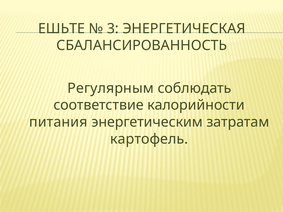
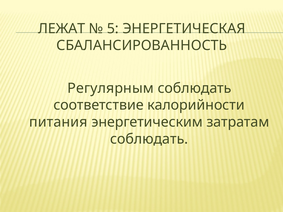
ЕШЬТЕ: ЕШЬТЕ -> ЛЕЖАТ (62, 29)
3: 3 -> 5 (113, 29)
картофель: картофель -> соблюдать (149, 139)
